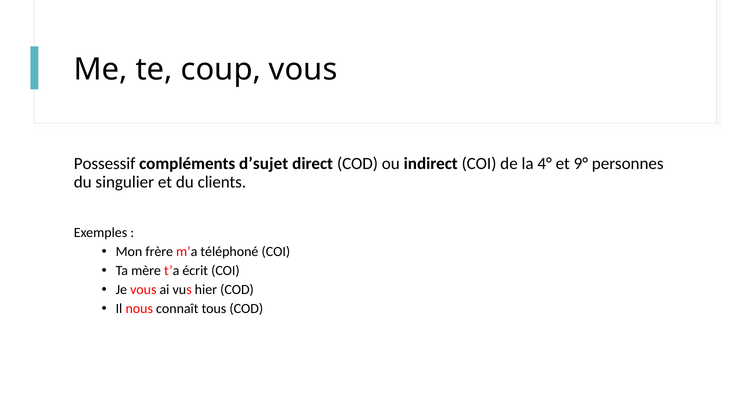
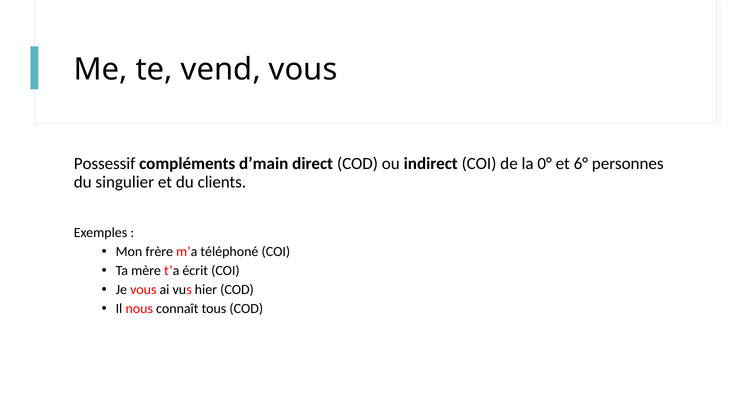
coup: coup -> vend (221, 69)
d’sujet: d’sujet -> d’main (264, 164)
4°: 4° -> 0° (545, 164)
9°: 9° -> 6° (581, 164)
